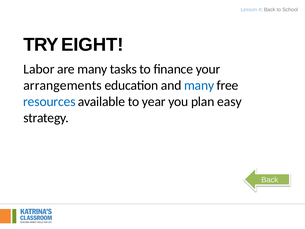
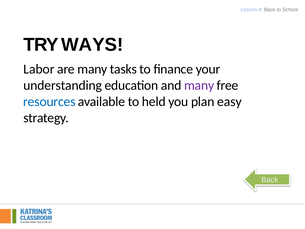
EIGHT: EIGHT -> WAYS (92, 45)
arrangements: arrangements -> understanding (63, 85)
many colour: blue -> purple (199, 85)
year: year -> held (154, 102)
